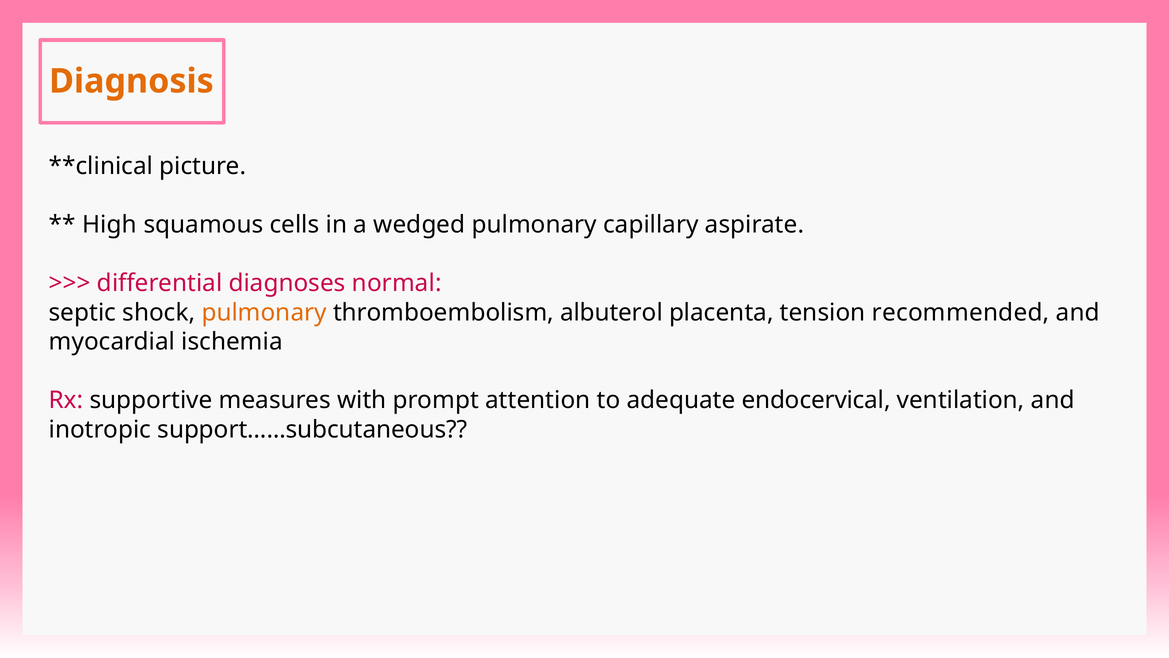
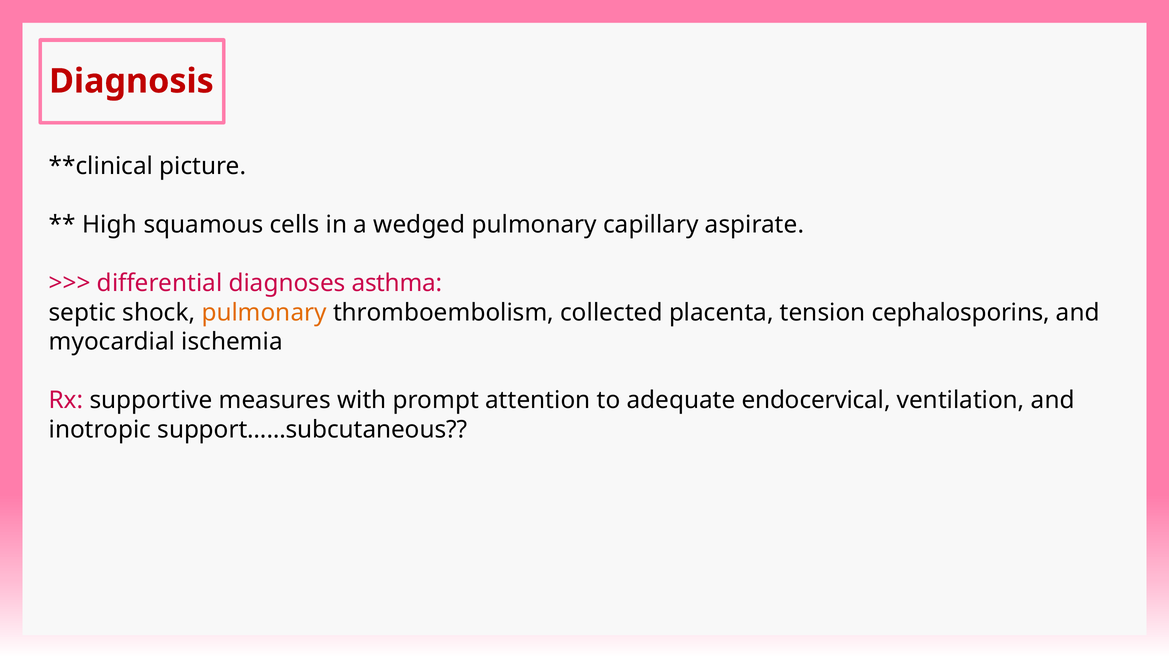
Diagnosis colour: orange -> red (131, 81)
normal: normal -> asthma (397, 283)
albuterol: albuterol -> collected (611, 312)
recommended: recommended -> cephalosporins (961, 312)
